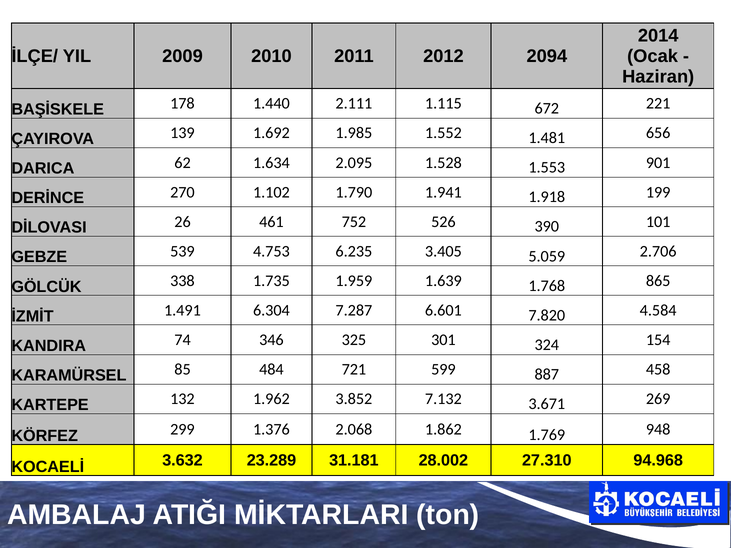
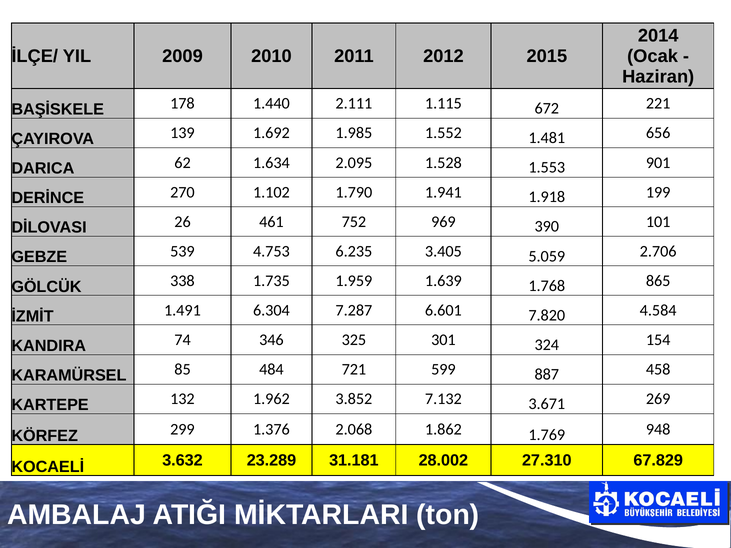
2094: 2094 -> 2015 (547, 56)
526: 526 -> 969 (443, 222)
94.968: 94.968 -> 67.829 (658, 461)
